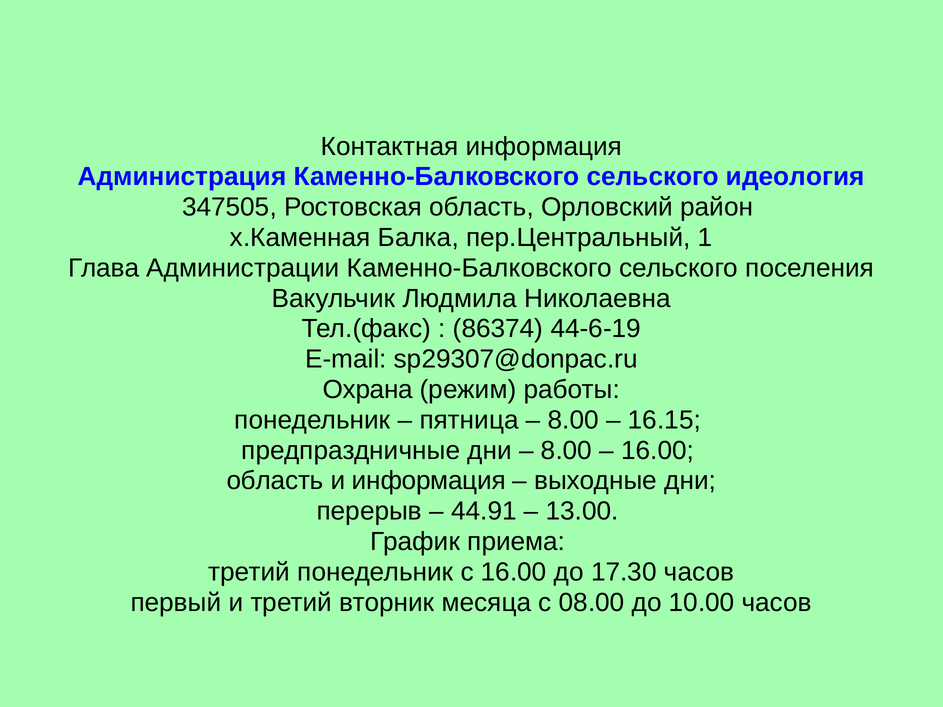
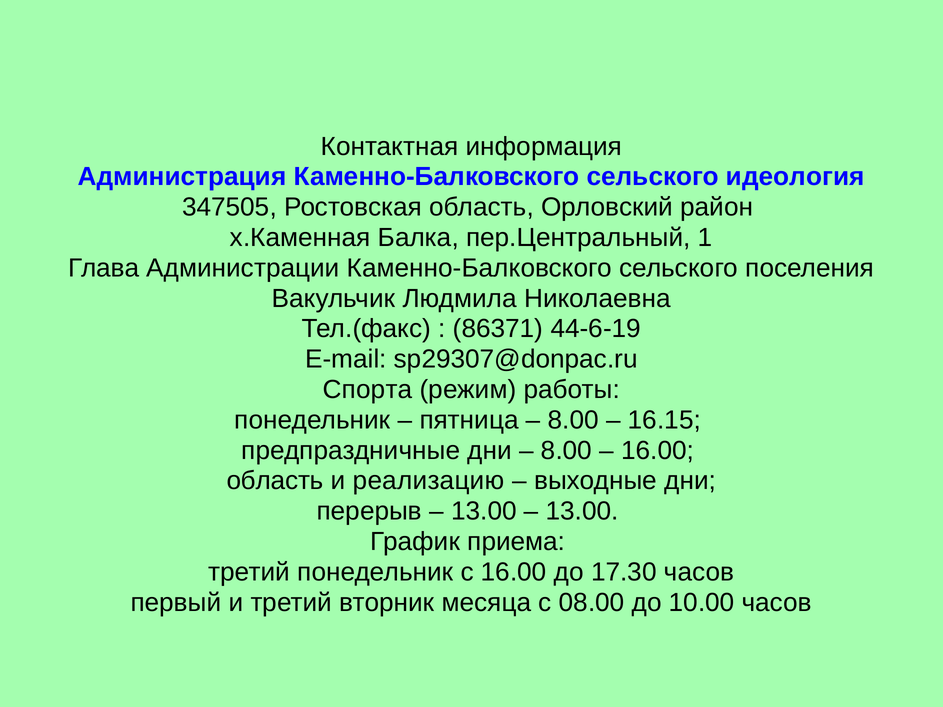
86374: 86374 -> 86371 (498, 329)
Охрана: Охрана -> Спорта (368, 390)
и информация: информация -> реализацию (429, 481)
44.91: 44.91 -> 13.00 (484, 511)
